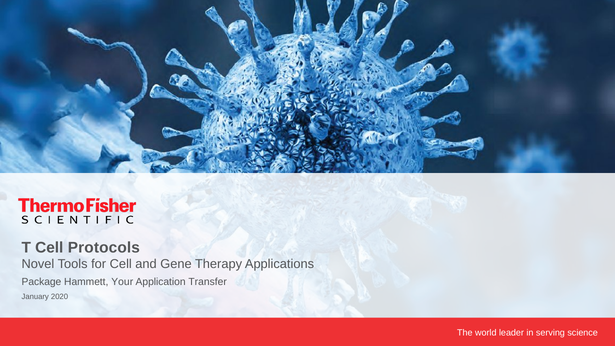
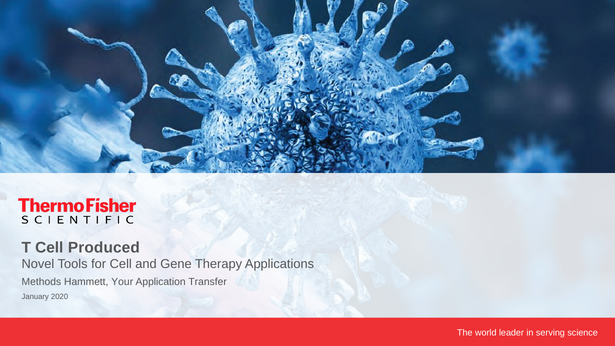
Protocols: Protocols -> Produced (104, 248)
Package: Package -> Methods (41, 282)
